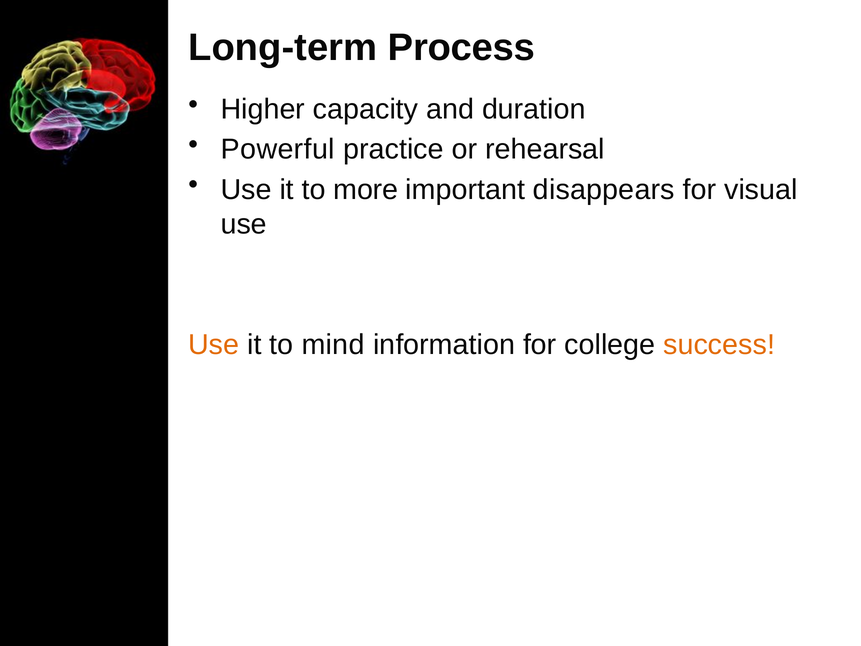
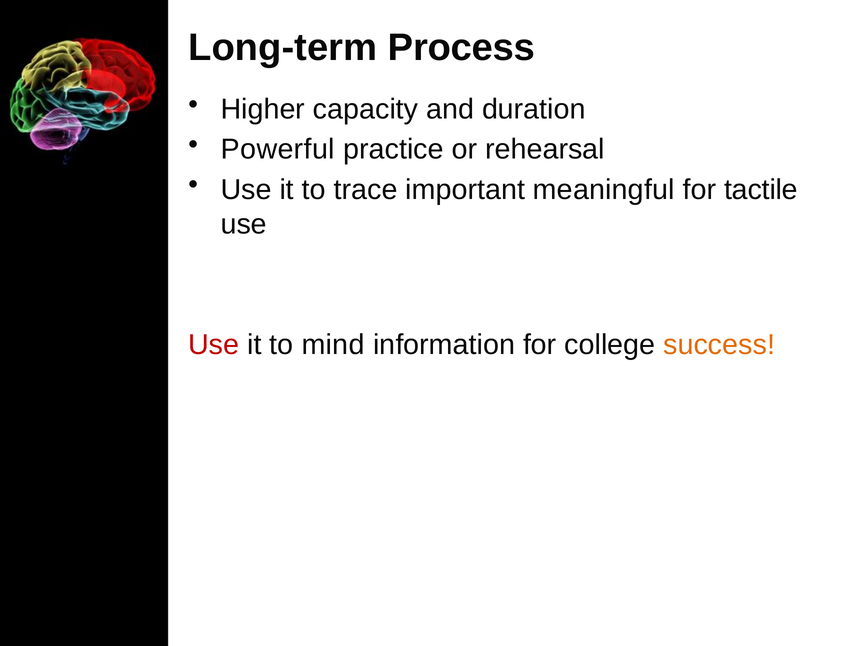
more: more -> trace (366, 190)
disappears: disappears -> meaningful (604, 190)
visual: visual -> tactile (761, 190)
Use colour: orange -> red (214, 344)
